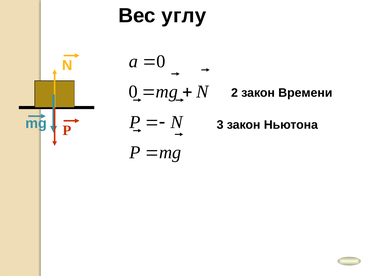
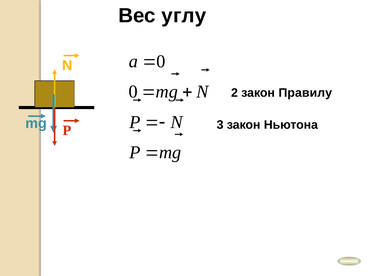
Времени: Времени -> Правилу (305, 93)
